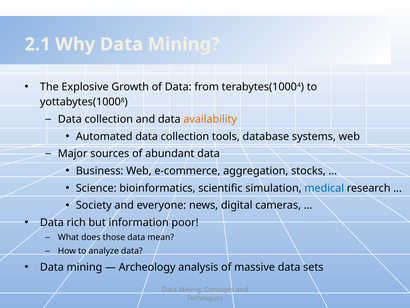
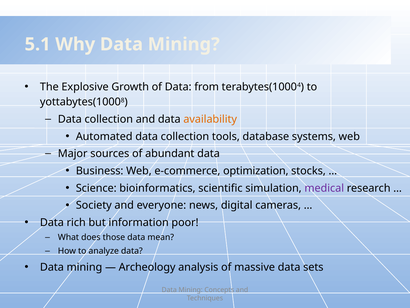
2.1: 2.1 -> 5.1 (38, 44)
aggregation: aggregation -> optimization (256, 171)
medical colour: blue -> purple (324, 188)
